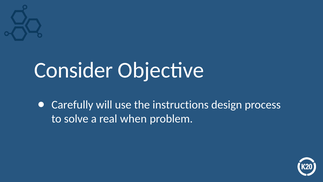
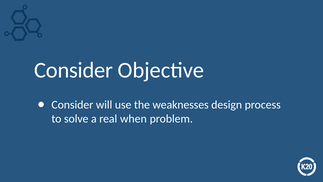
Carefully: Carefully -> Consider (72, 105)
instructions: instructions -> weaknesses (181, 105)
